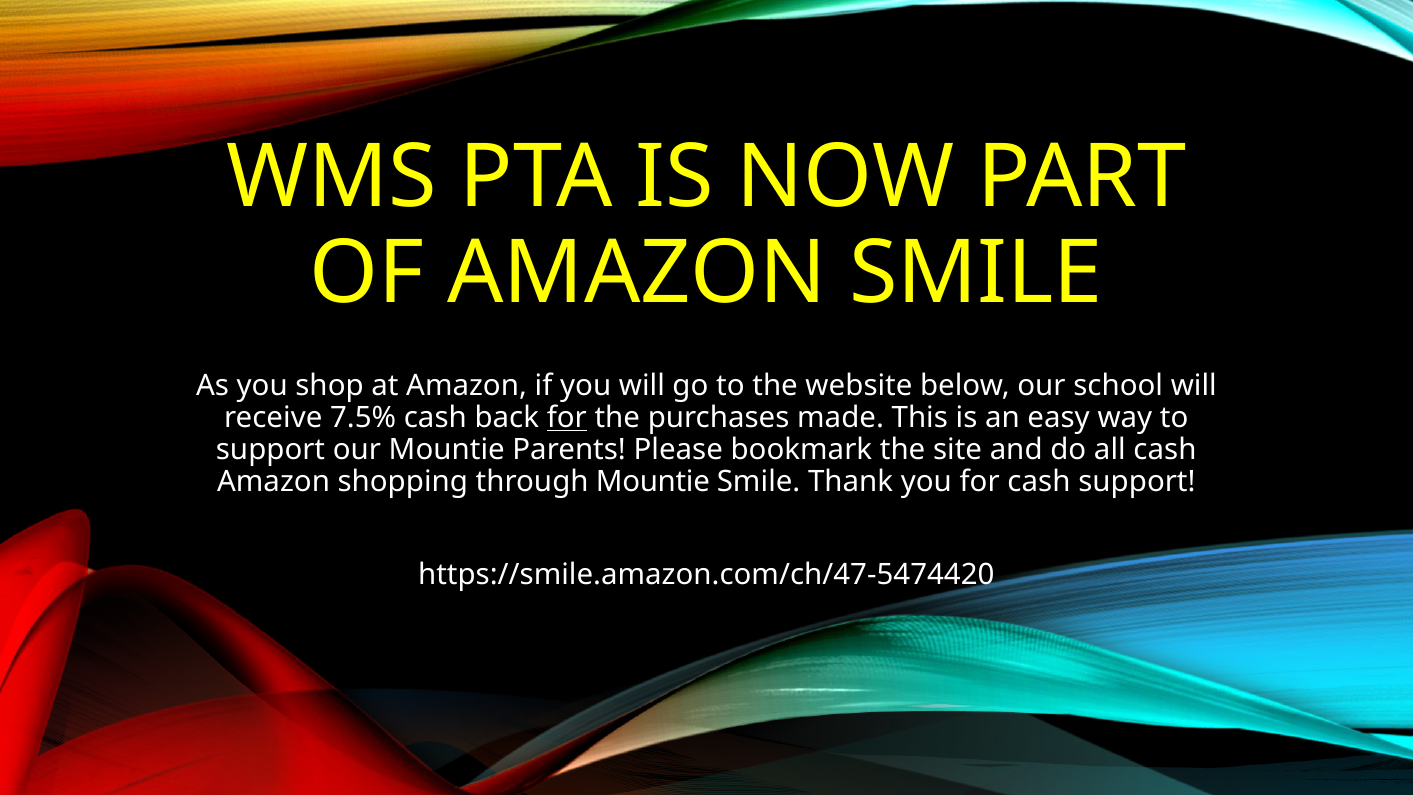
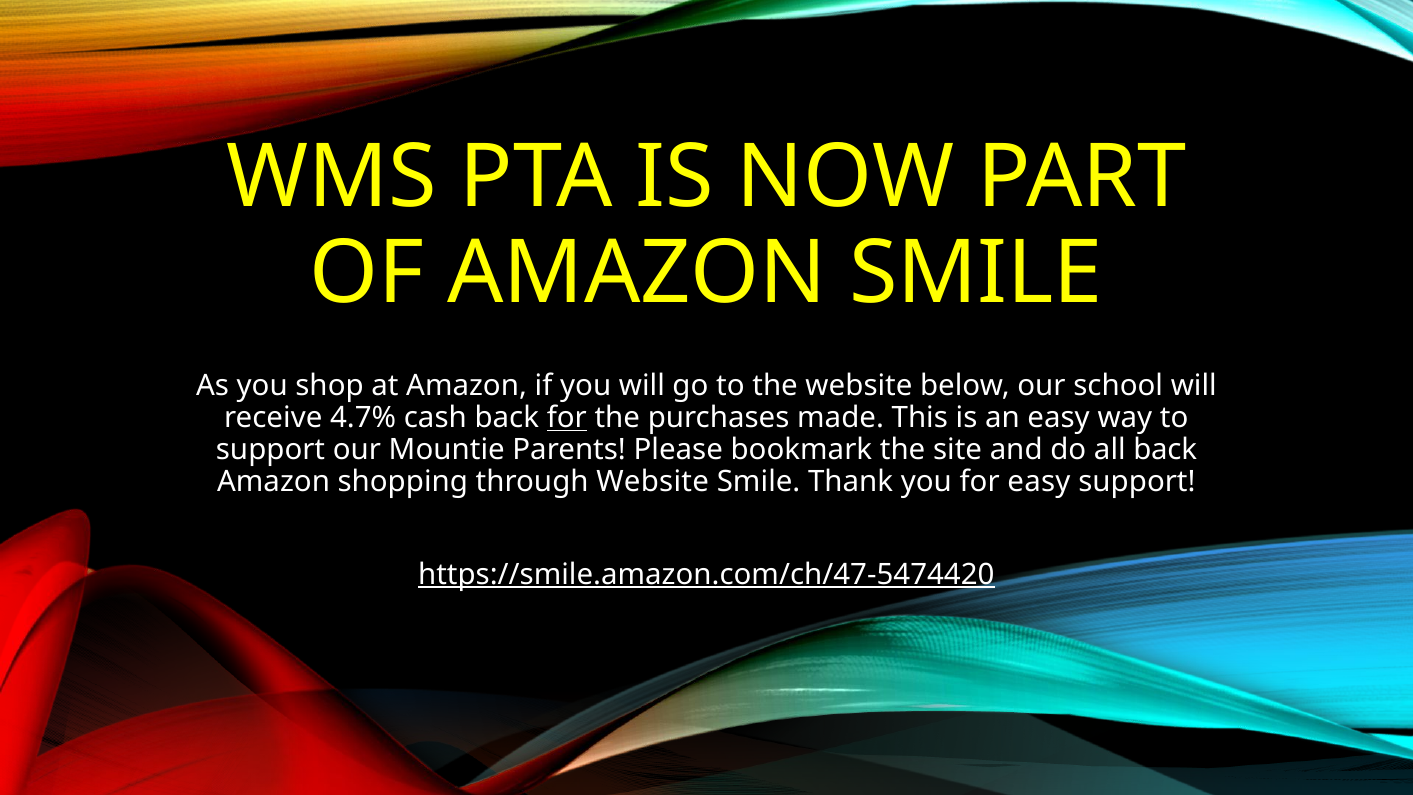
7.5%: 7.5% -> 4.7% (363, 418)
all cash: cash -> back (1165, 450)
through Mountie: Mountie -> Website (653, 481)
for cash: cash -> easy (1039, 481)
https://smile.amazon.com/ch/47-5474420 underline: none -> present (706, 575)
